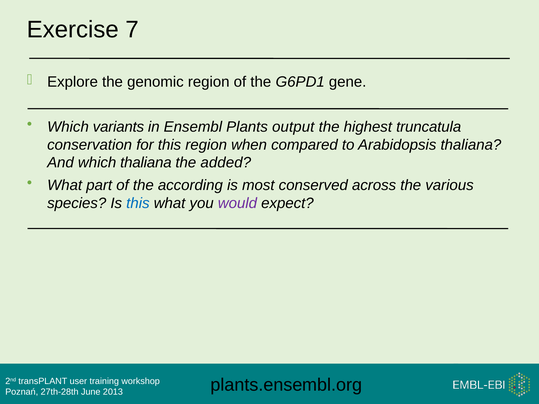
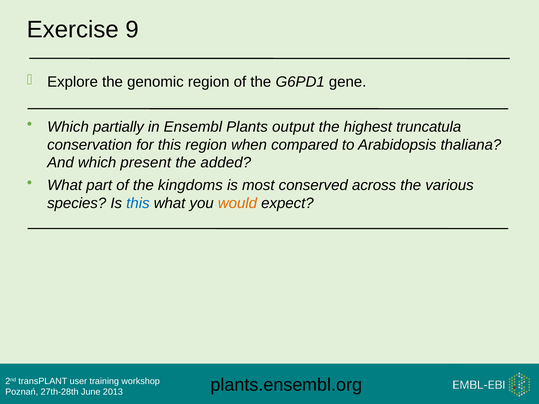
7: 7 -> 9 (132, 30)
variants: variants -> partially (118, 127)
which thaliana: thaliana -> present (146, 163)
according: according -> kingdoms (190, 185)
would colour: purple -> orange (237, 203)
